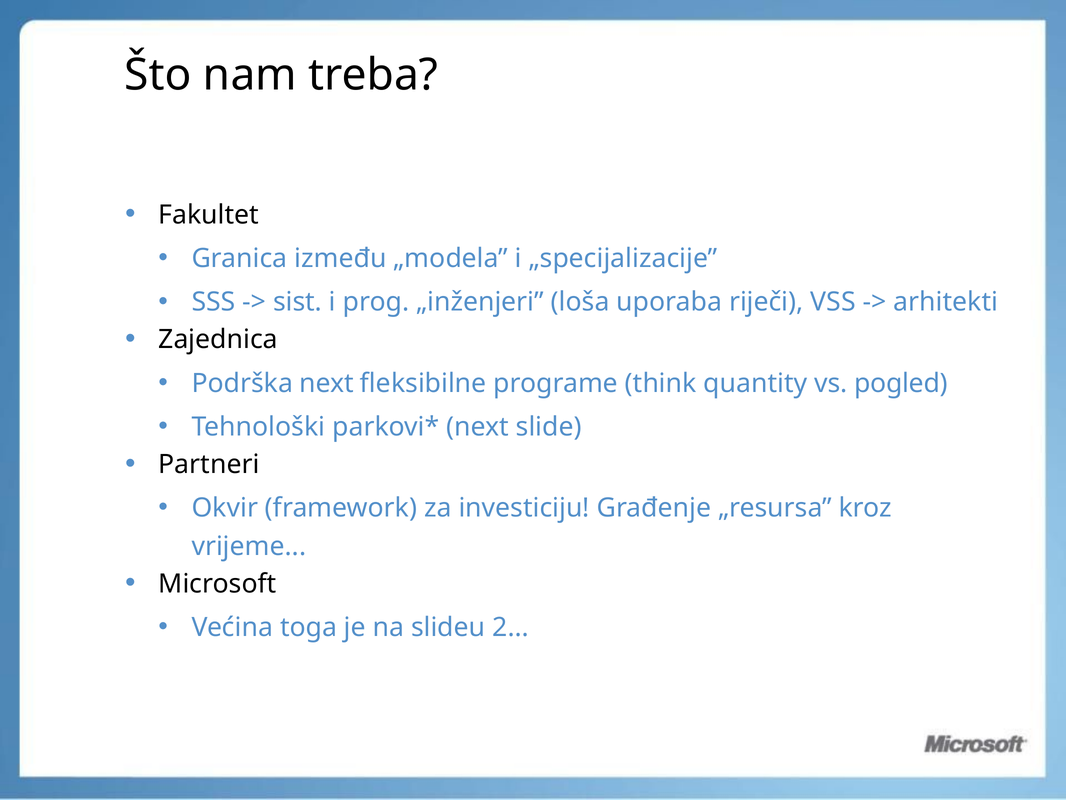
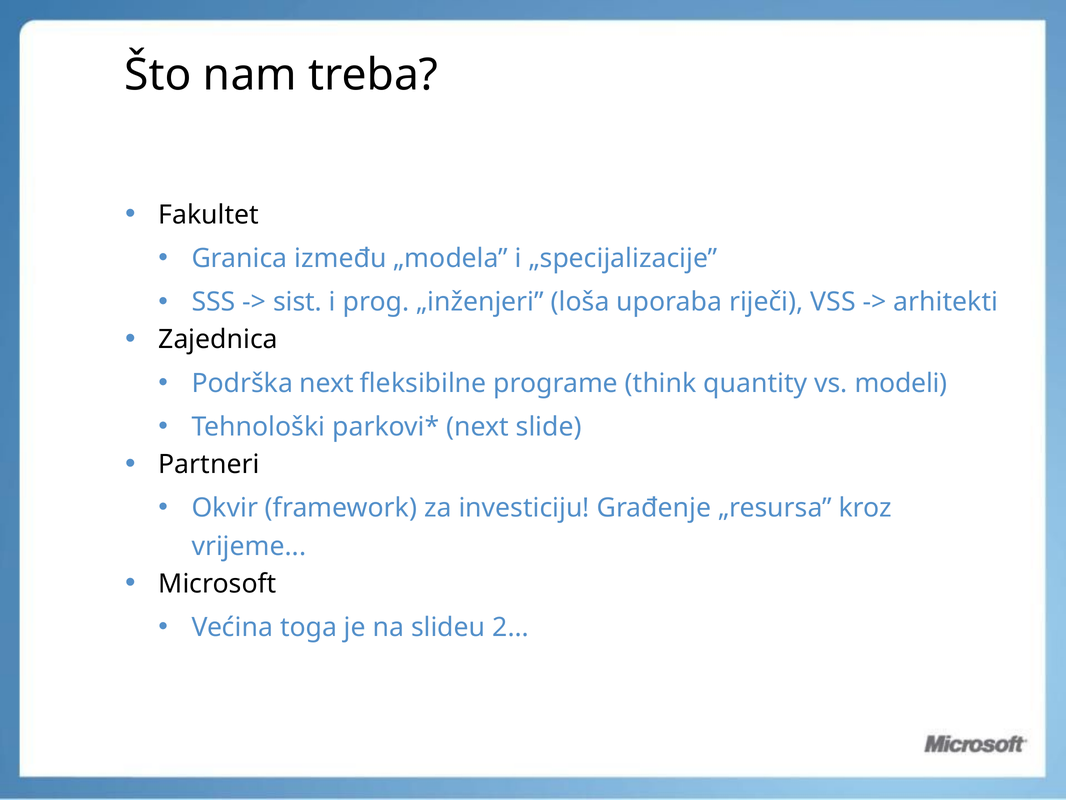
pogled: pogled -> modeli (901, 383)
